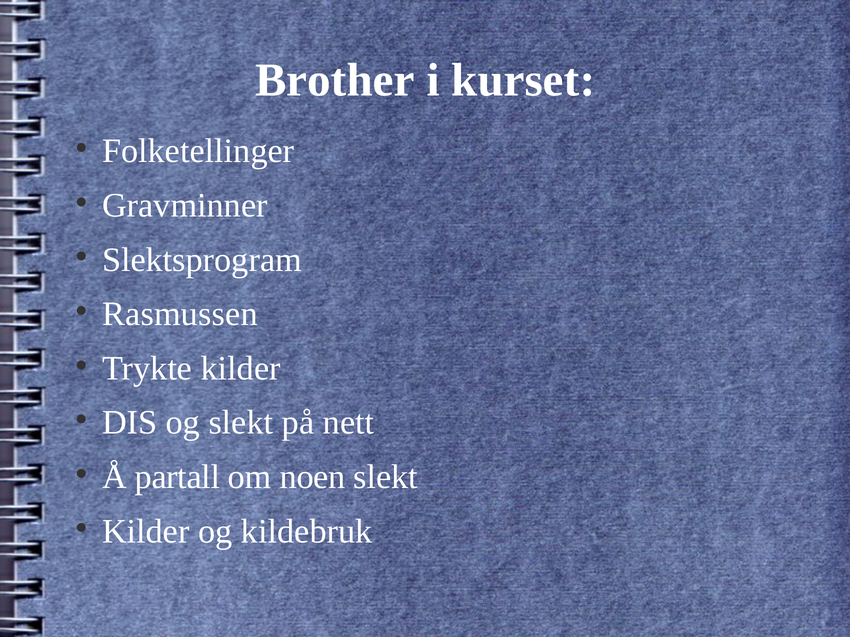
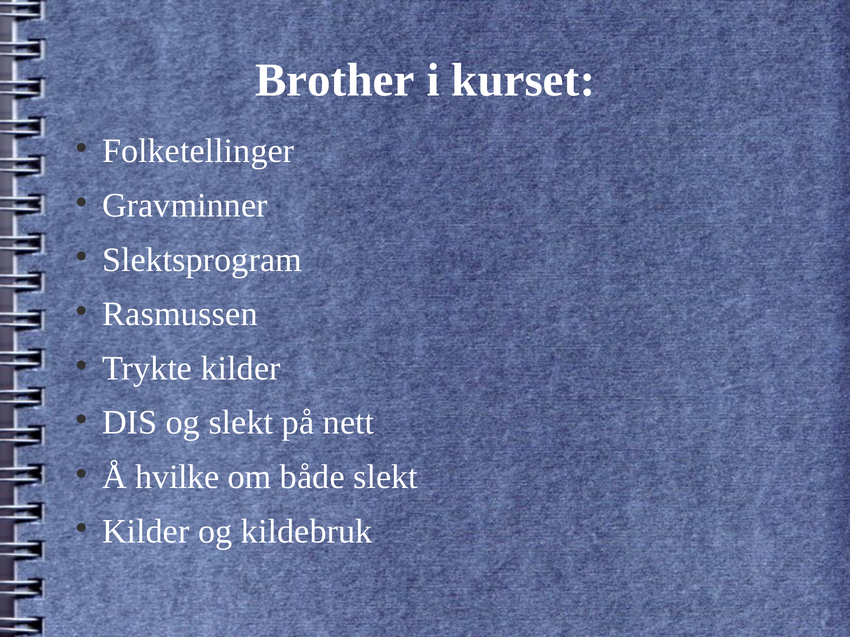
partall: partall -> hvilke (177, 477)
noen: noen -> både (312, 477)
